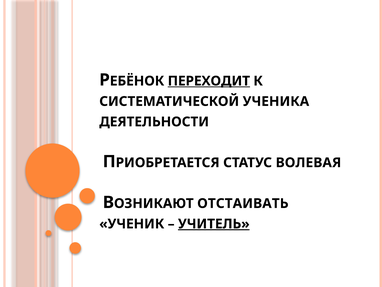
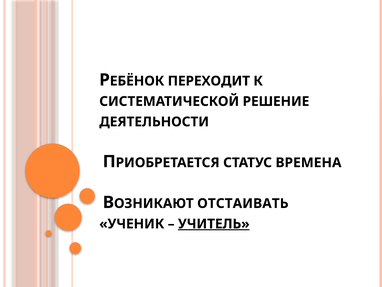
ПЕРЕХОДИТ underline: present -> none (209, 81)
УЧЕНИКА: УЧЕНИКА -> РЕШЕНИЕ (276, 101)
ВОЛЕВАЯ: ВОЛЕВАЯ -> ВРЕМЕНА (308, 162)
